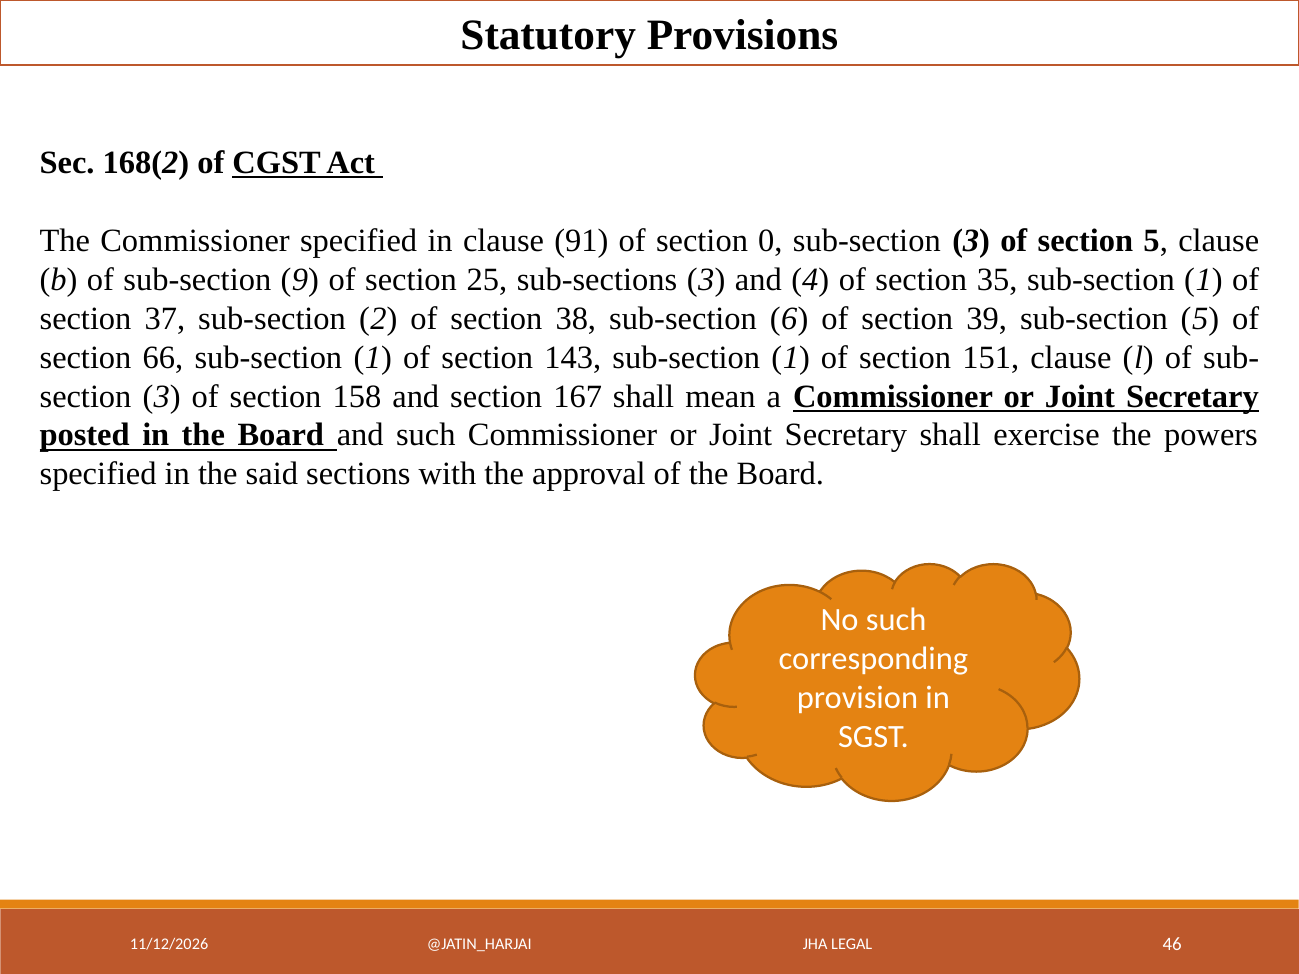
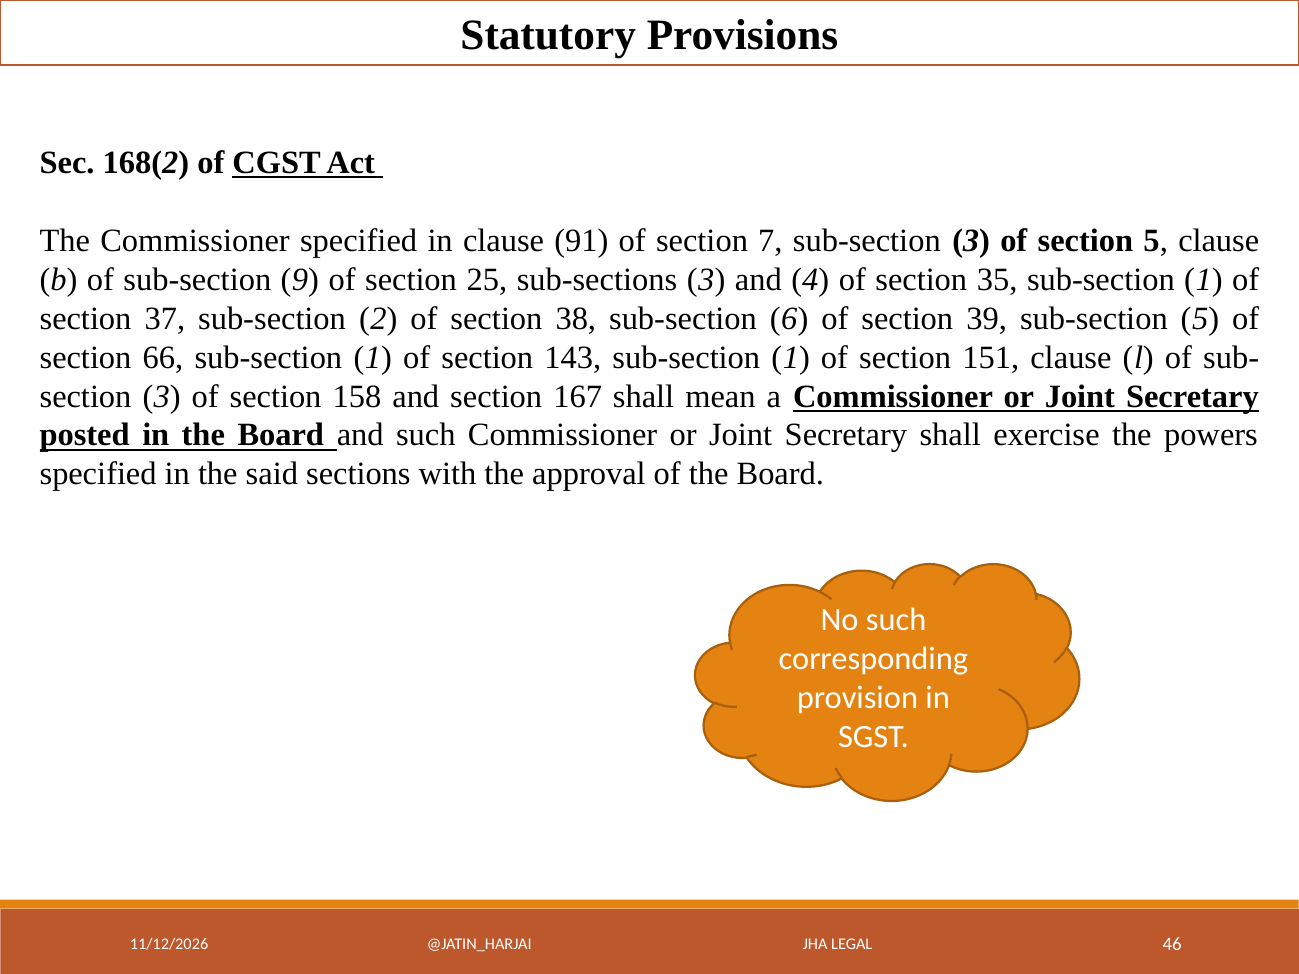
0: 0 -> 7 (770, 241)
